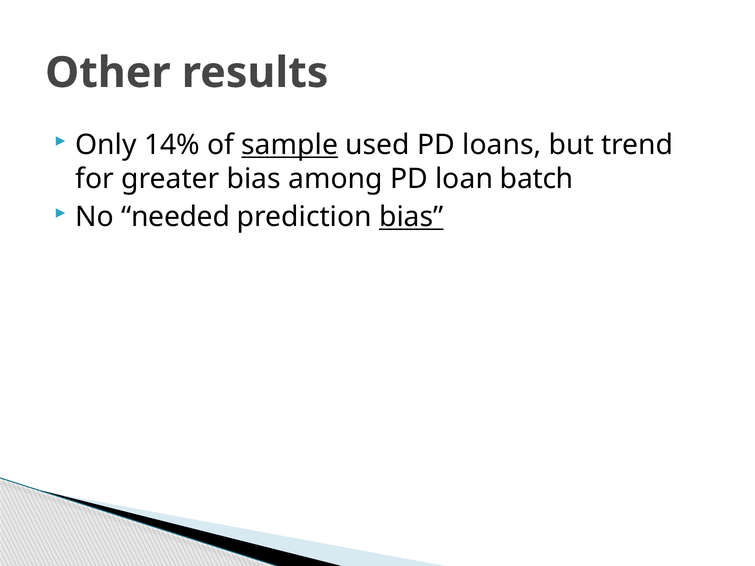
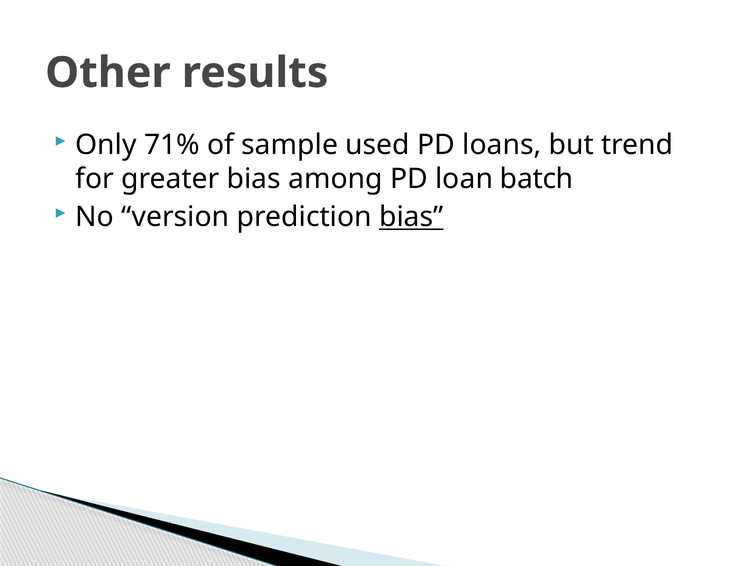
14%: 14% -> 71% (172, 145)
sample underline: present -> none (290, 145)
needed: needed -> version (175, 217)
